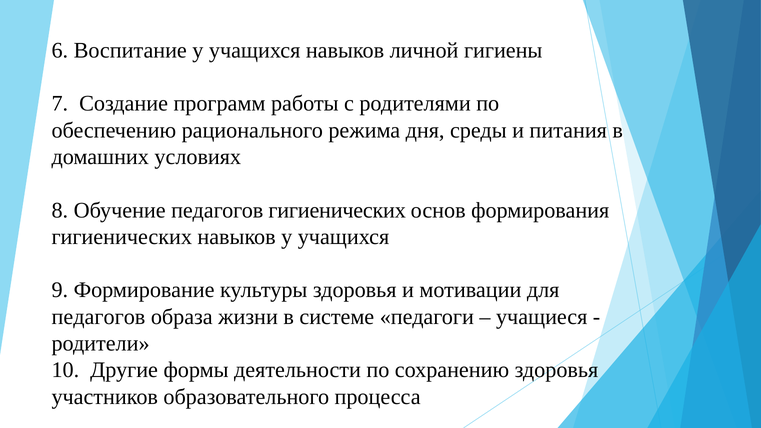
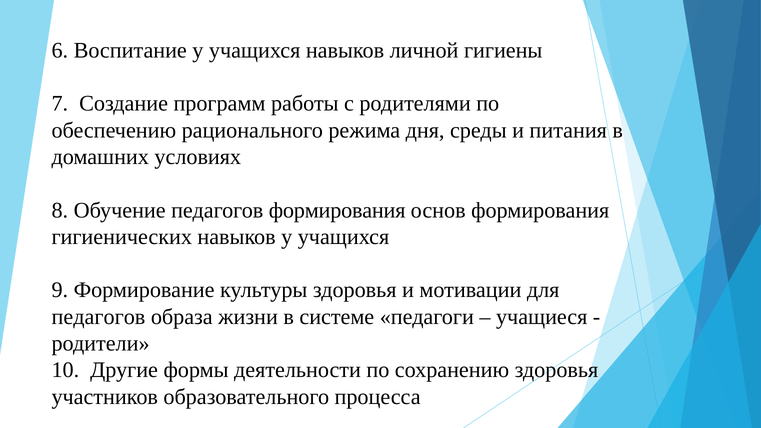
педагогов гигиенических: гигиенических -> формирования (337, 210)
